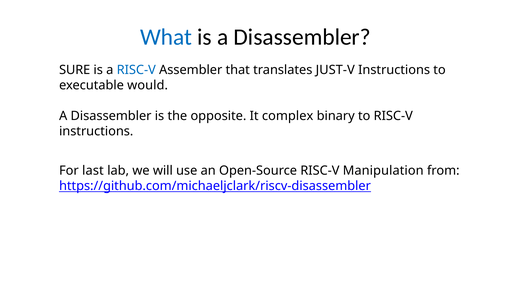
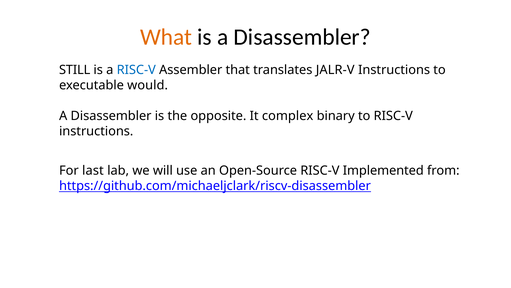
What colour: blue -> orange (166, 37)
SURE: SURE -> STILL (75, 70)
JUST-V: JUST-V -> JALR-V (335, 70)
Manipulation: Manipulation -> Implemented (383, 170)
